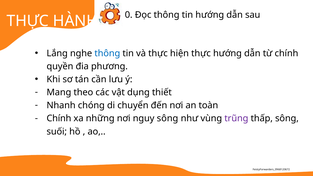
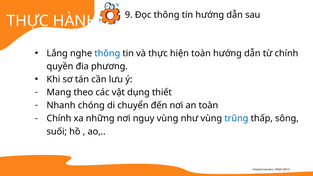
0: 0 -> 9 (129, 15)
hiện thực: thực -> toàn (201, 53)
nguy sông: sông -> vùng (168, 119)
trũng colour: purple -> blue (236, 119)
